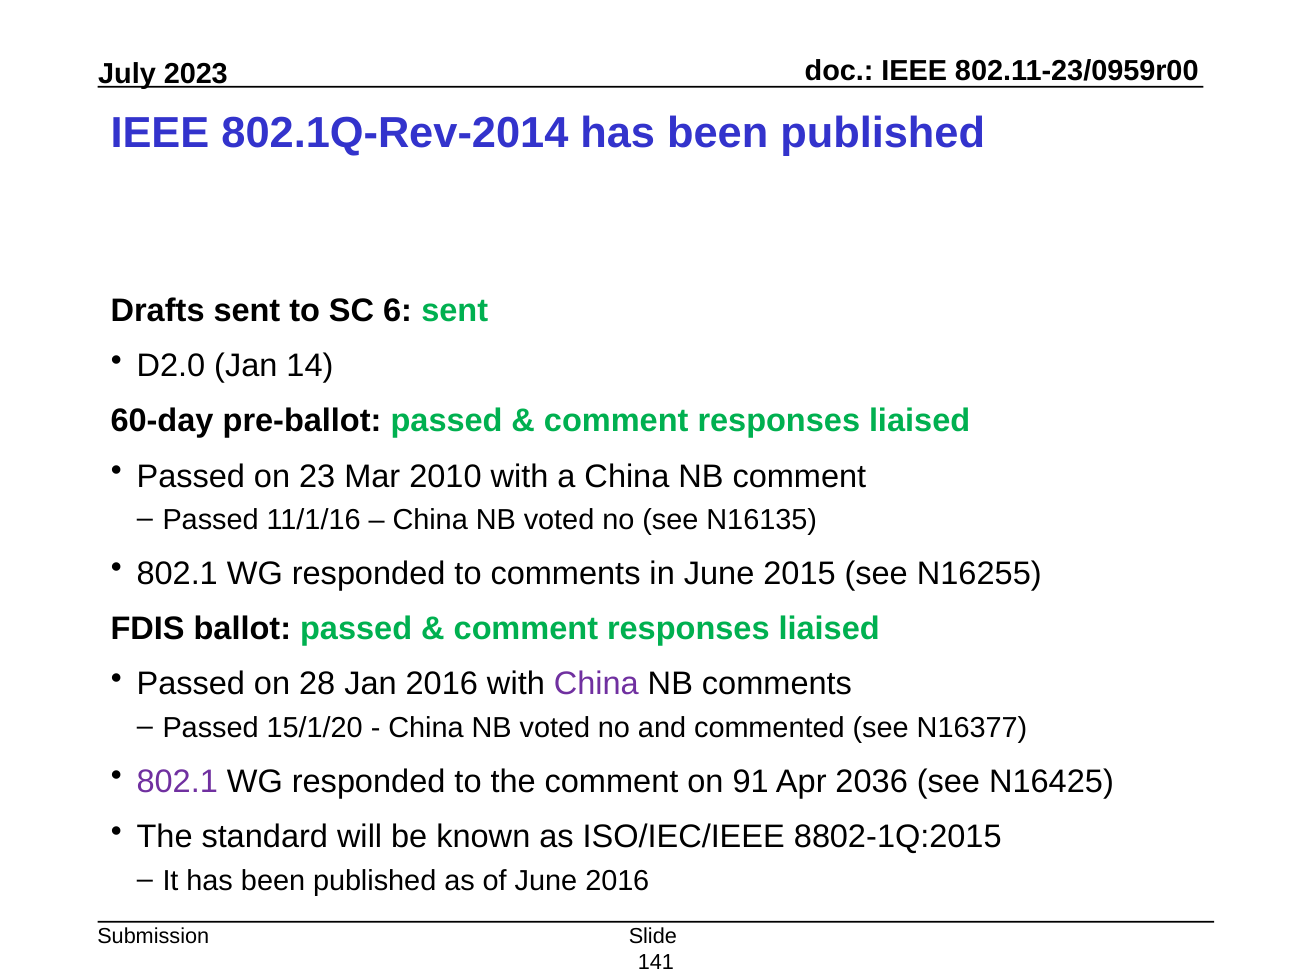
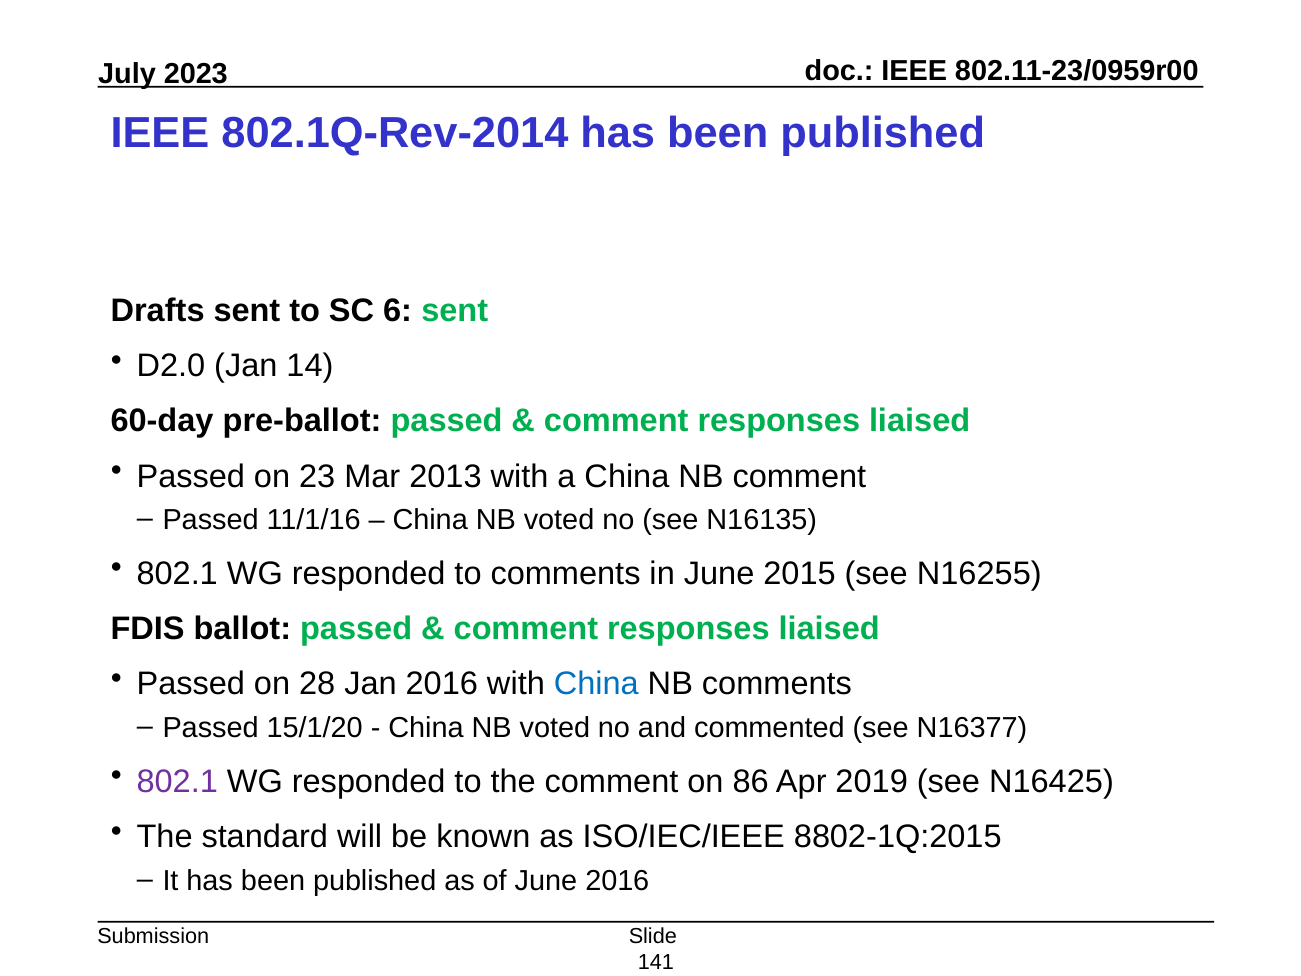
2010: 2010 -> 2013 (446, 476)
China colour: purple -> blue (596, 684)
91: 91 -> 86 (751, 781)
2036: 2036 -> 2019 (872, 781)
